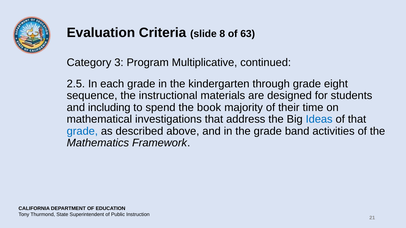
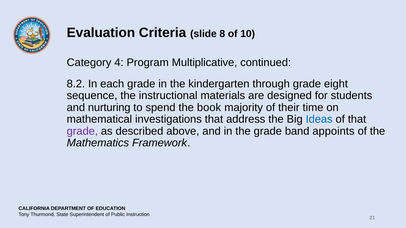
63: 63 -> 10 (248, 34)
3: 3 -> 4 (119, 63)
2.5: 2.5 -> 8.2 (76, 84)
including: including -> nurturing (109, 108)
grade colour: blue -> purple (82, 131)
activities: activities -> appoints (333, 131)
